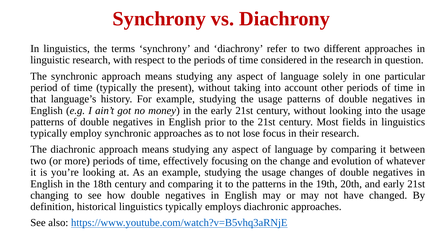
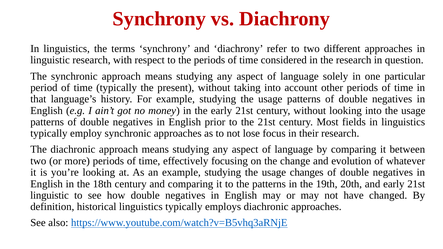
changing: changing -> linguistic (50, 195)
